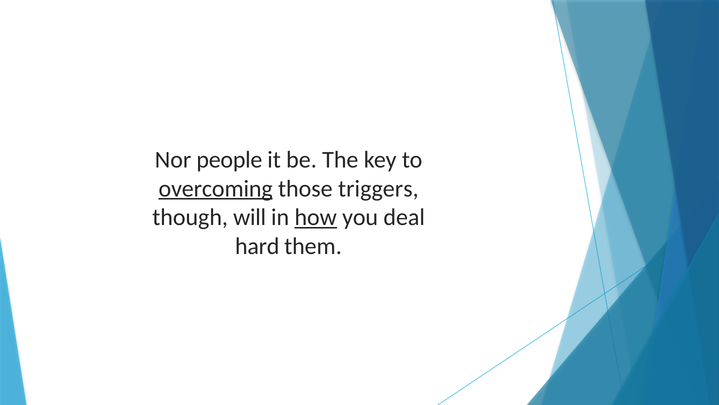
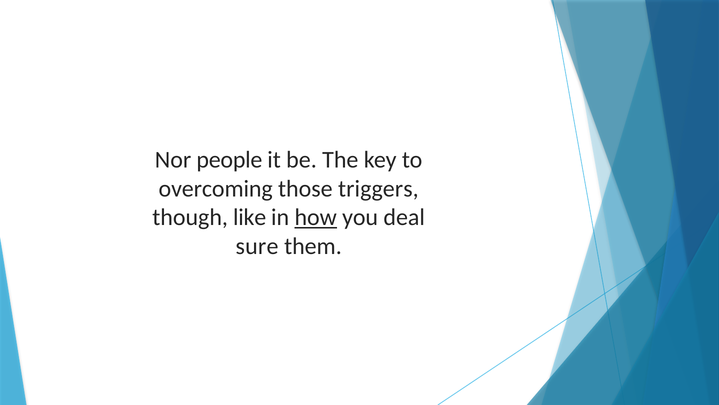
overcoming underline: present -> none (216, 188)
will: will -> like (250, 217)
hard: hard -> sure (257, 246)
